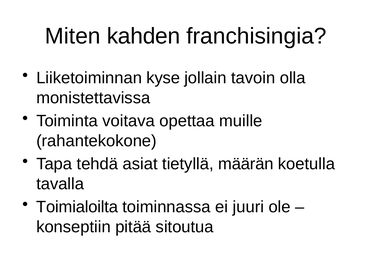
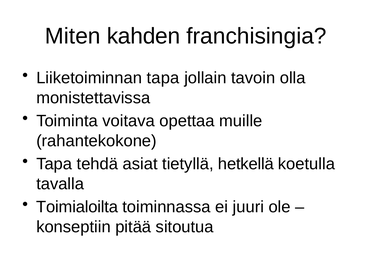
Liiketoiminnan kyse: kyse -> tapa (163, 78)
määrän: määrän -> hetkellä (246, 164)
